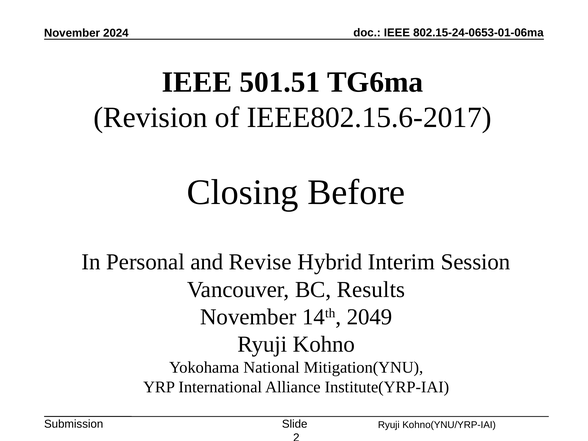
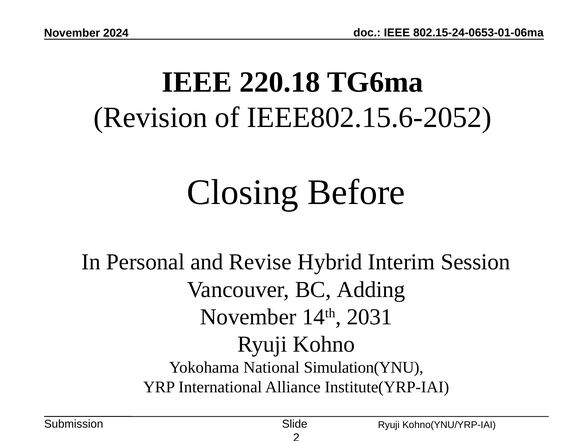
501.51: 501.51 -> 220.18 (280, 82)
IEEE802.15.6-2017: IEEE802.15.6-2017 -> IEEE802.15.6-2052 (369, 117)
Results: Results -> Adding (371, 289)
2049: 2049 -> 2031 (370, 317)
Mitigation(YNU: Mitigation(YNU -> Simulation(YNU (364, 367)
